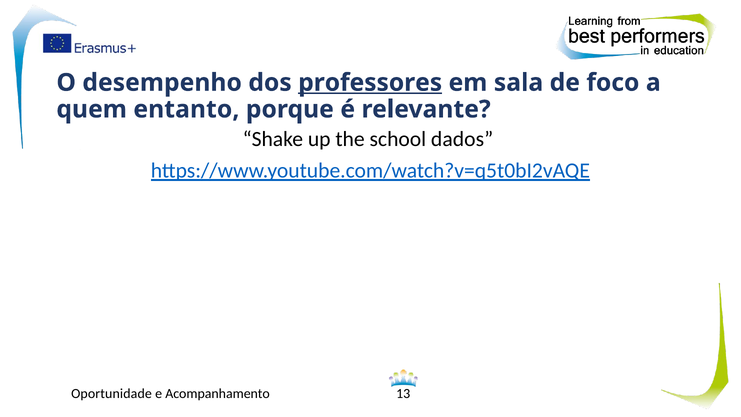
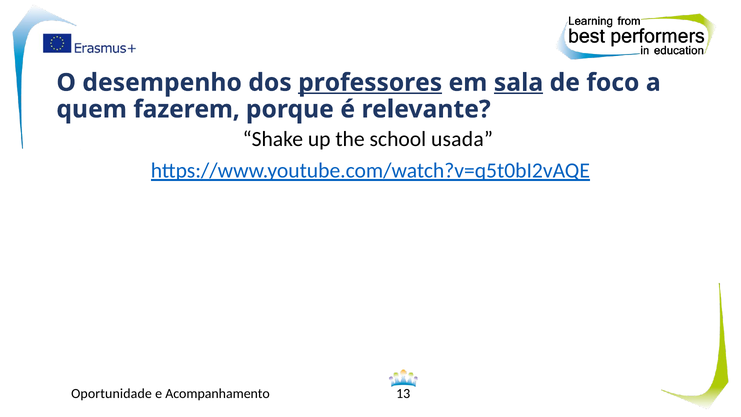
sala underline: none -> present (518, 83)
entanto: entanto -> fazerem (187, 109)
dados: dados -> usada (462, 139)
